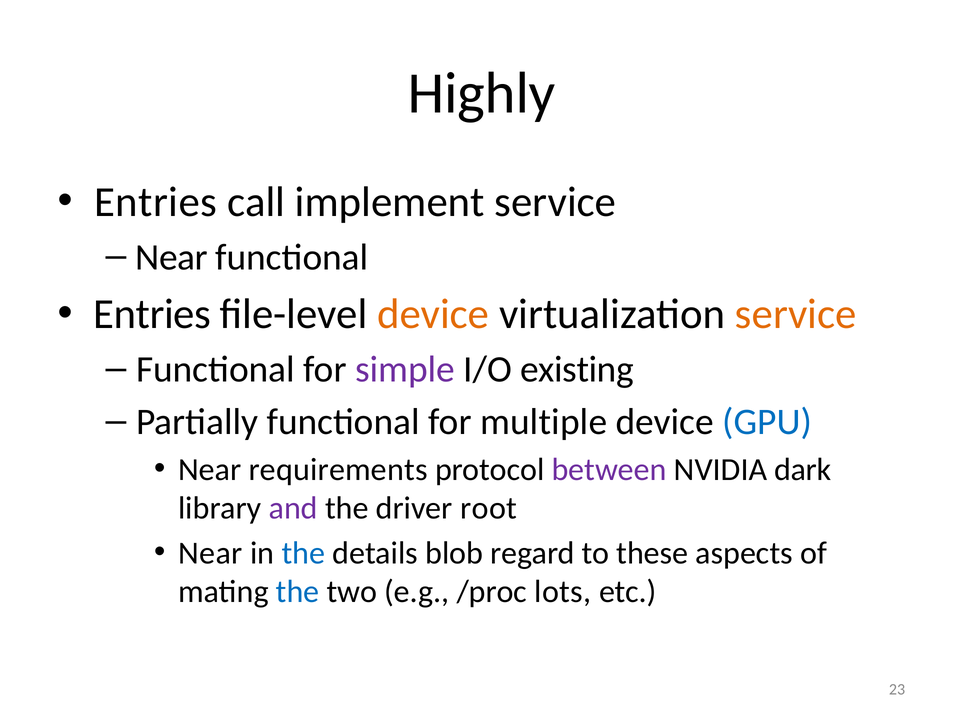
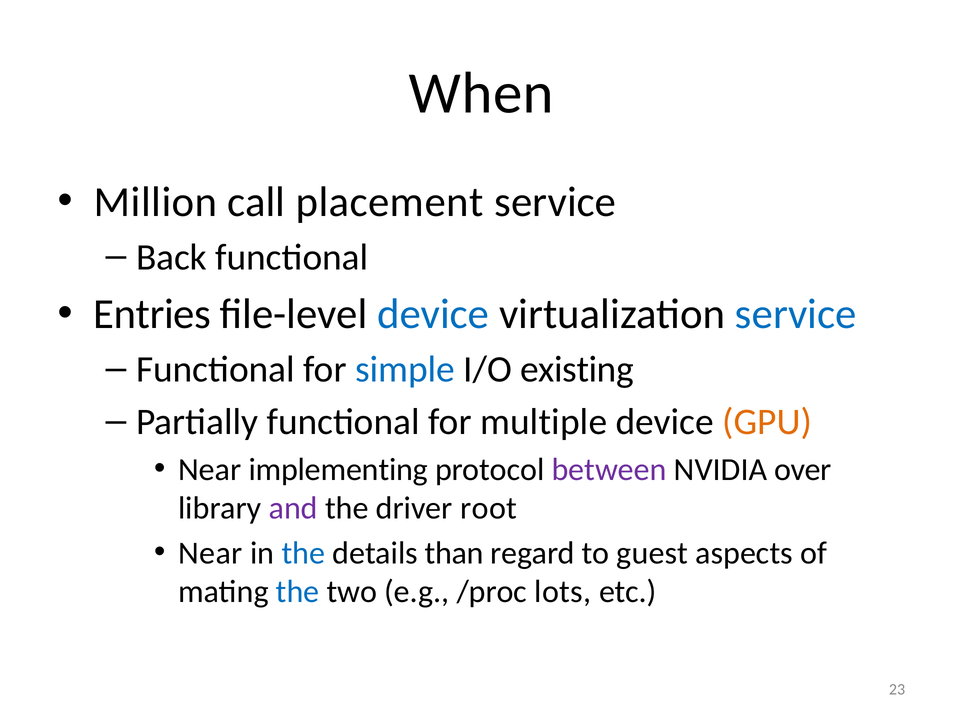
Highly: Highly -> When (481, 93)
Entries: Entries -> Million (156, 202)
implement: implement -> placement (390, 202)
Near: Near -> Back (171, 257)
device colour: orange -> blue (433, 314)
service colour: orange -> blue (796, 314)
simple colour: purple -> blue (405, 370)
GPU colour: blue -> orange (767, 422)
requirements: requirements -> implementing (338, 470)
dark: dark -> over (803, 470)
blob: blob -> than (454, 553)
these: these -> guest (652, 553)
